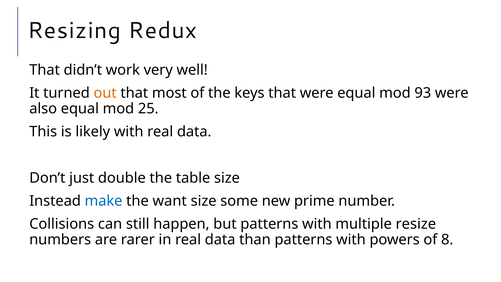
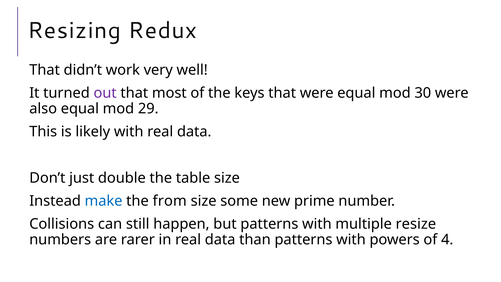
out colour: orange -> purple (105, 93)
93: 93 -> 30 (423, 93)
25: 25 -> 29 (148, 109)
want: want -> from (170, 201)
8: 8 -> 4 (447, 240)
